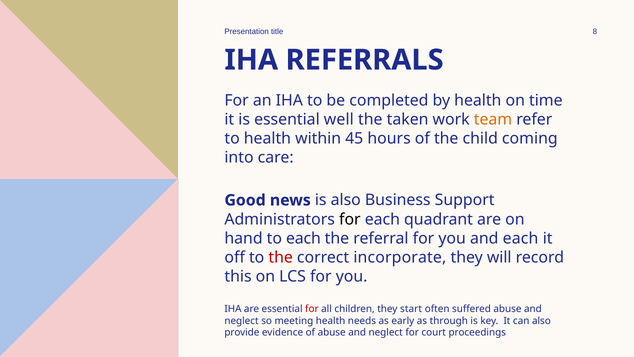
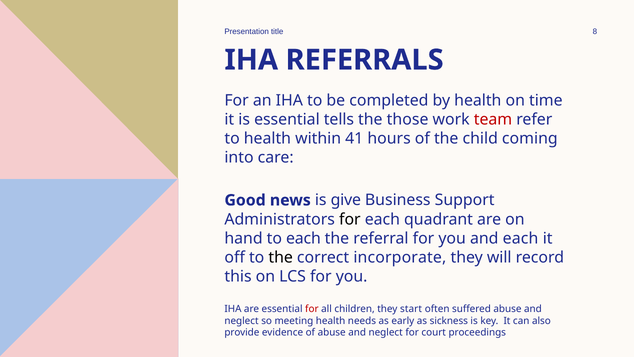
well: well -> tells (339, 119)
taken: taken -> those (408, 119)
team colour: orange -> red (493, 119)
45: 45 -> 41 (354, 138)
is also: also -> give (346, 200)
the colour: red -> black (281, 257)
through: through -> sickness (449, 320)
